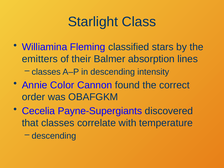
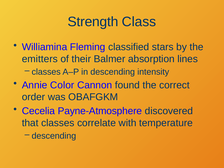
Starlight: Starlight -> Strength (93, 22)
Payne-Supergiants: Payne-Supergiants -> Payne-Atmosphere (100, 111)
